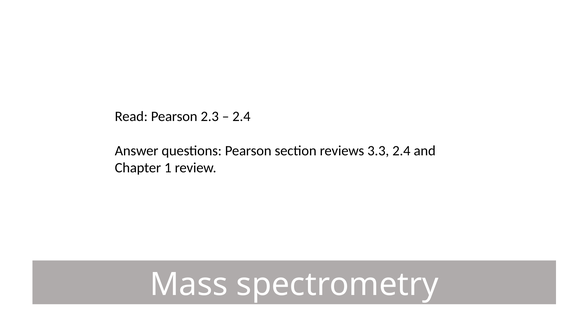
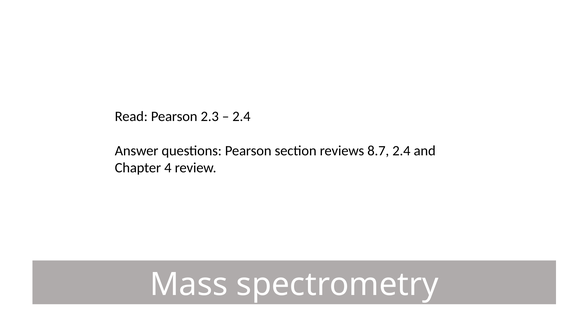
3.3: 3.3 -> 8.7 (378, 151)
1: 1 -> 4 (168, 168)
